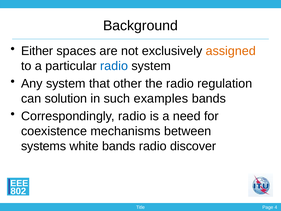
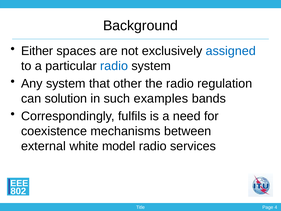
assigned colour: orange -> blue (231, 51)
Correspondingly radio: radio -> fulfils (132, 116)
systems: systems -> external (43, 146)
white bands: bands -> model (119, 146)
discover: discover -> services (193, 146)
